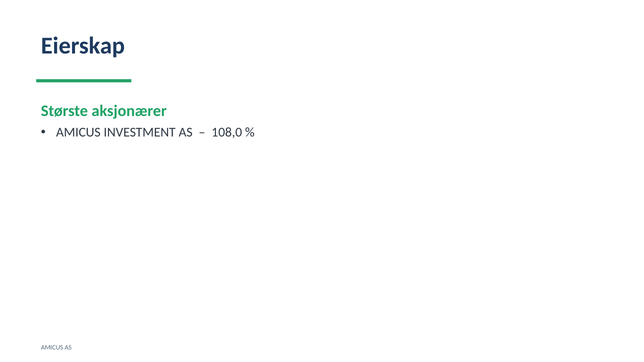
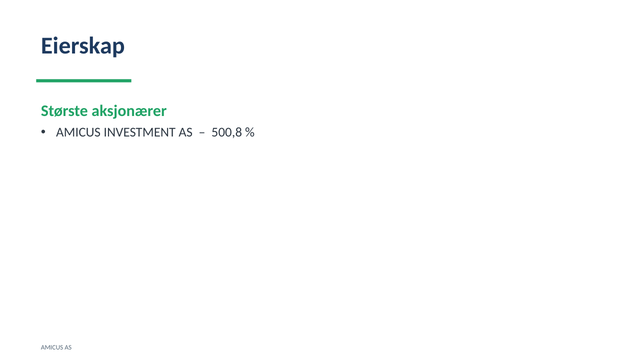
108,0: 108,0 -> 500,8 (227, 132)
